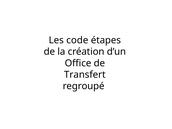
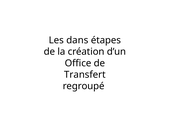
code: code -> dans (77, 40)
